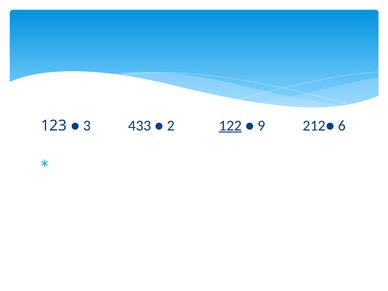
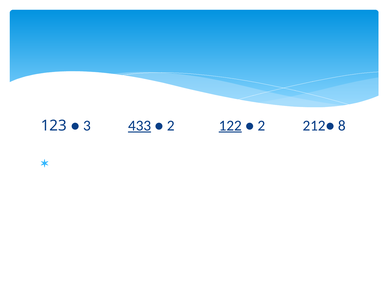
433 underline: none -> present (140, 126)
9: 9 -> 2 (261, 126)
6: 6 -> 8 (342, 126)
